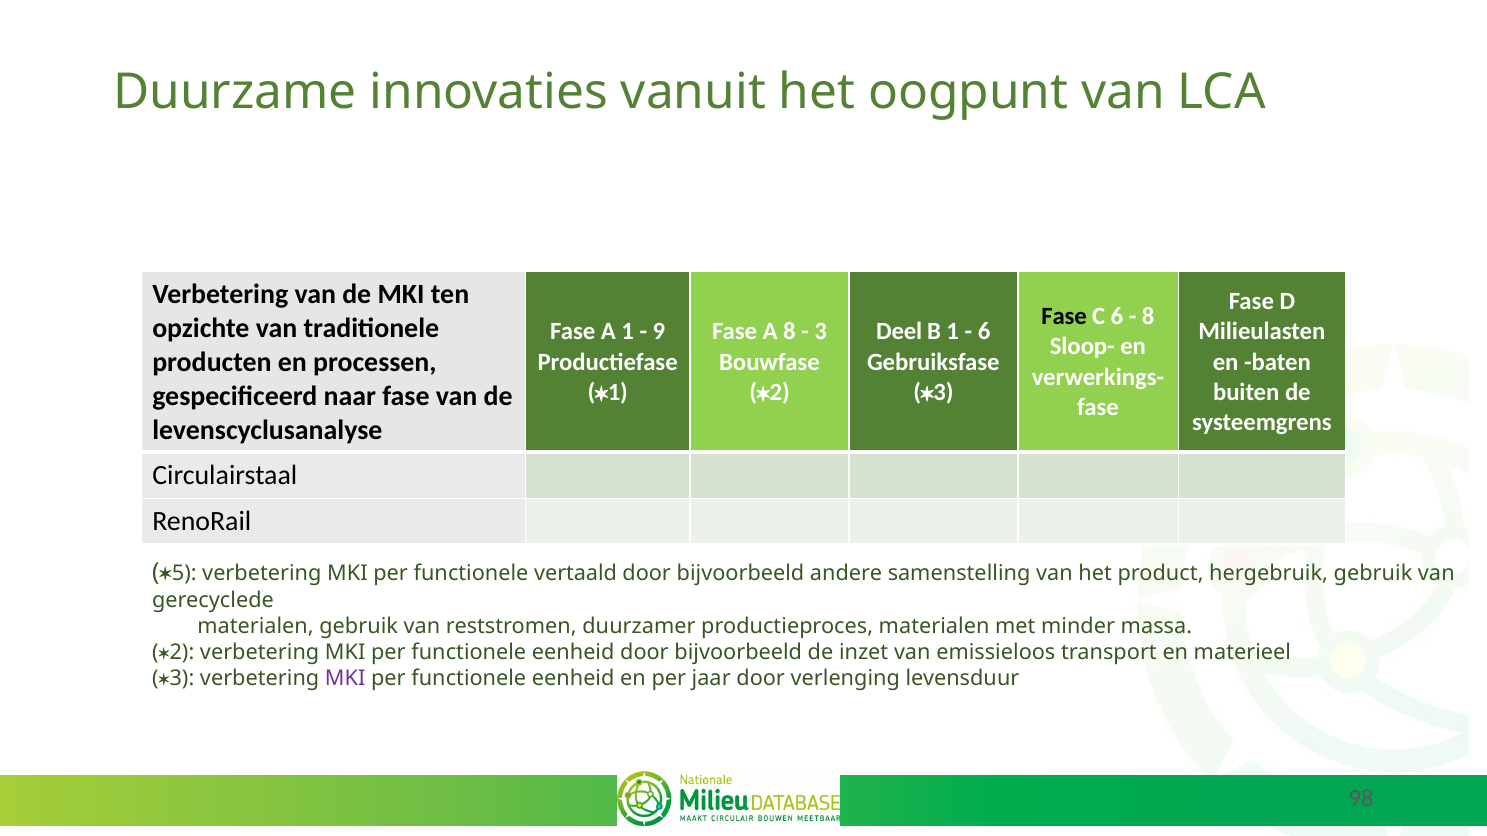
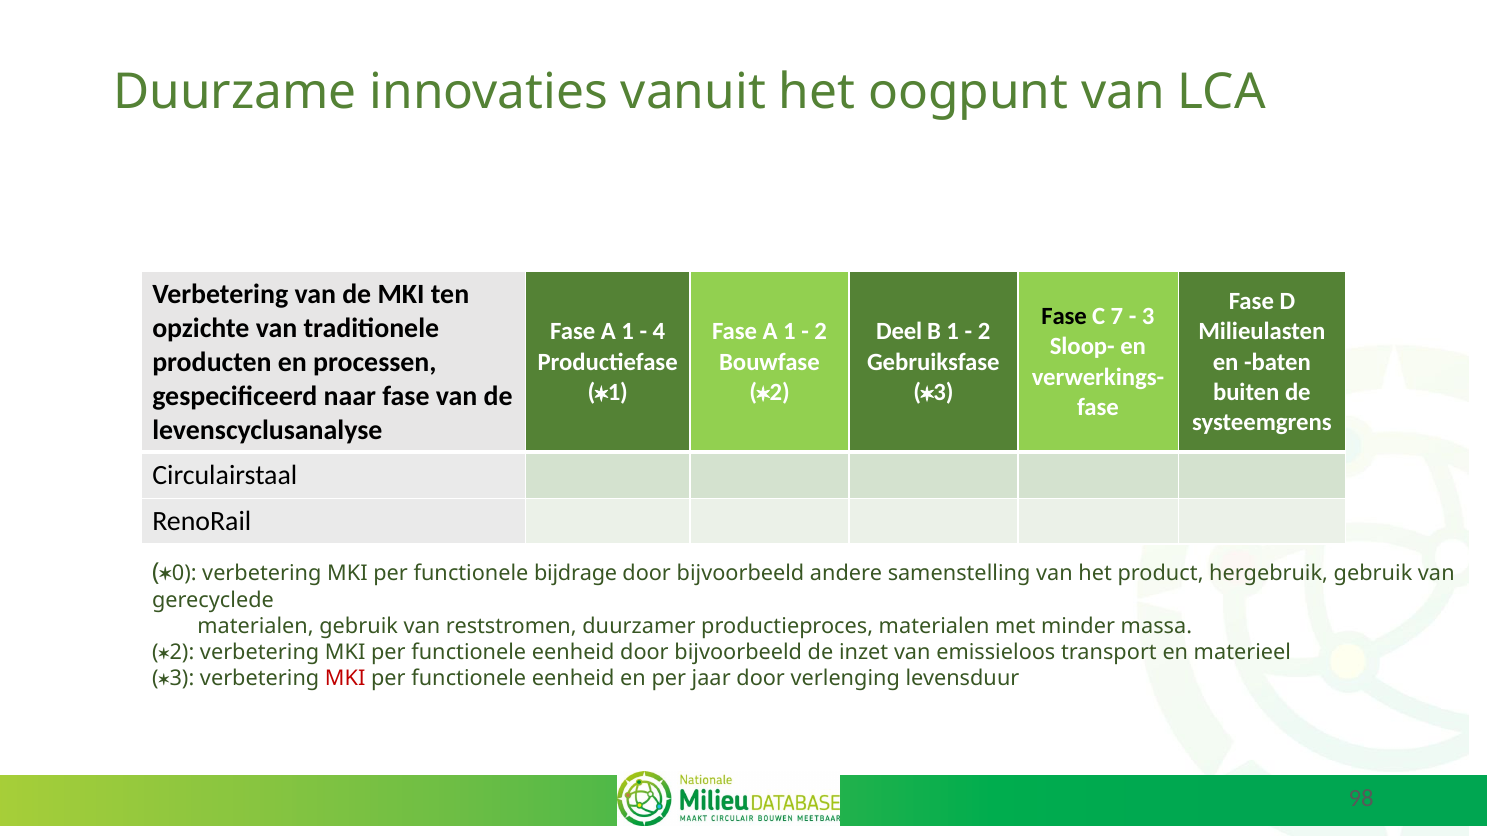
C 6: 6 -> 7 (1117, 317)
8: 8 -> 3 (1148, 317)
9: 9 -> 4 (659, 332)
8: 8 -> 1 (789, 332)
3: 3 -> 2 (821, 332)
6: 6 -> 2 (984, 332)
5: 5 -> 0 (184, 574)
vertaald: vertaald -> bijdrage (576, 574)
MKI colour: purple -> red (345, 679)
